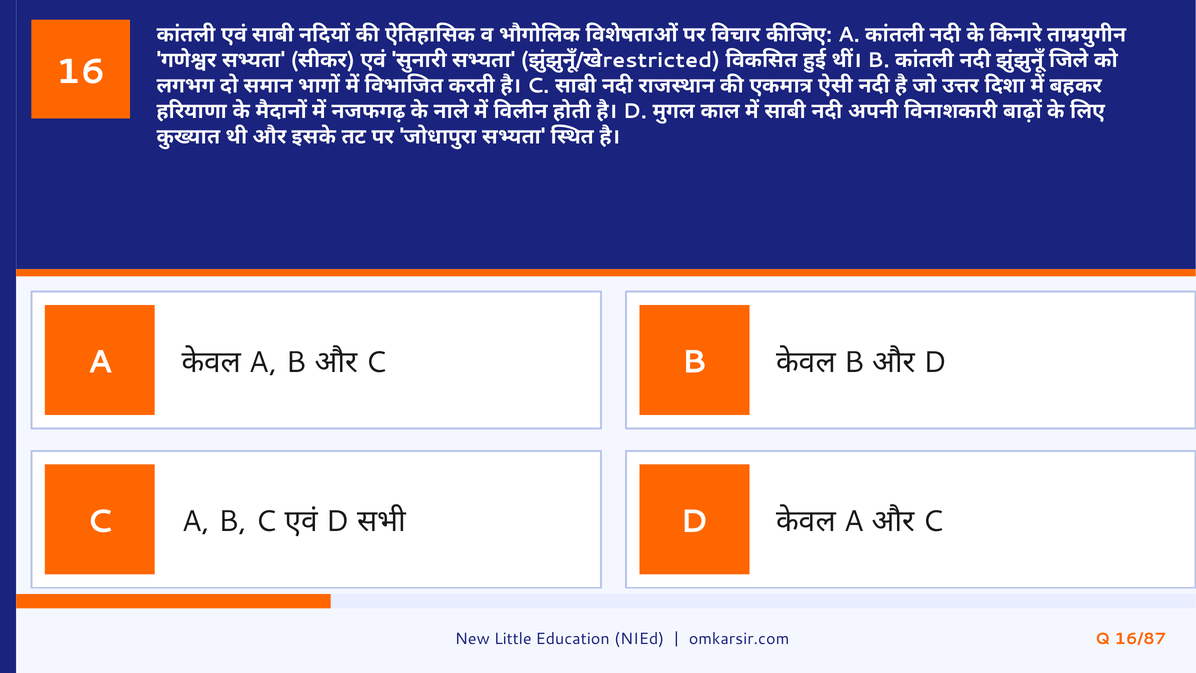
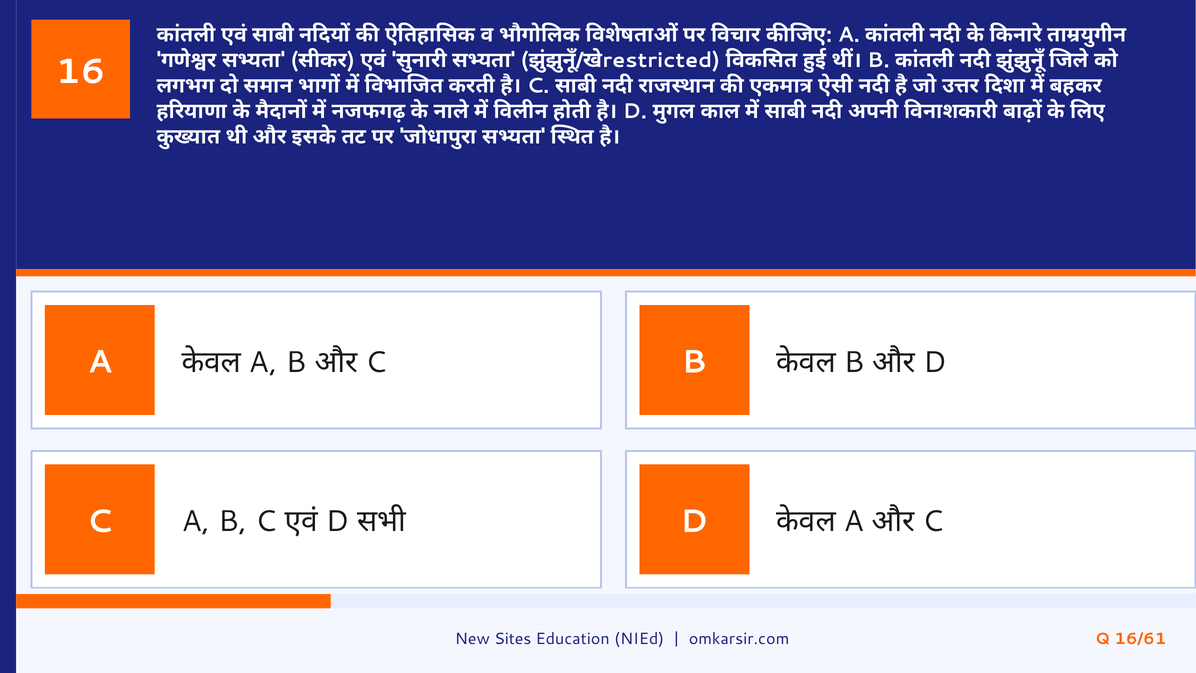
Little: Little -> Sites (513, 639)
16/87: 16/87 -> 16/61 (1140, 639)
